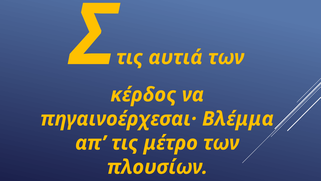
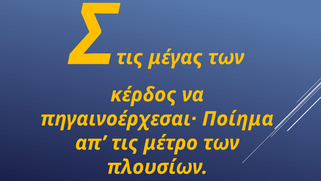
αυτιά: αυτιά -> μέγας (176, 57)
Βλέμμα: Βλέμμα -> Ποίημα (238, 119)
